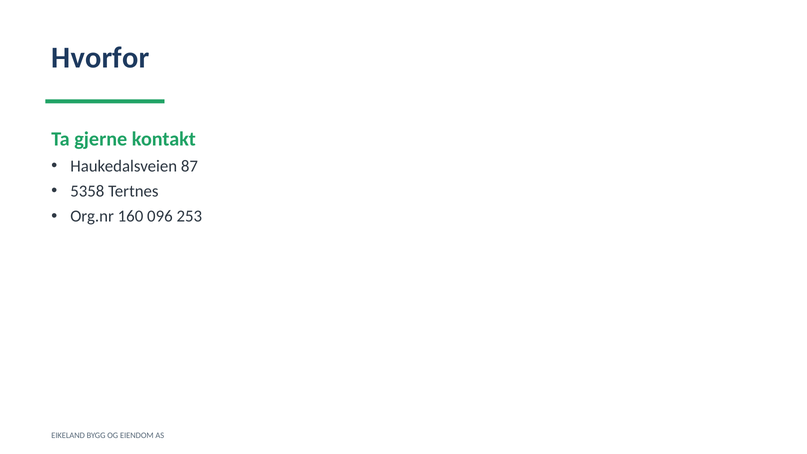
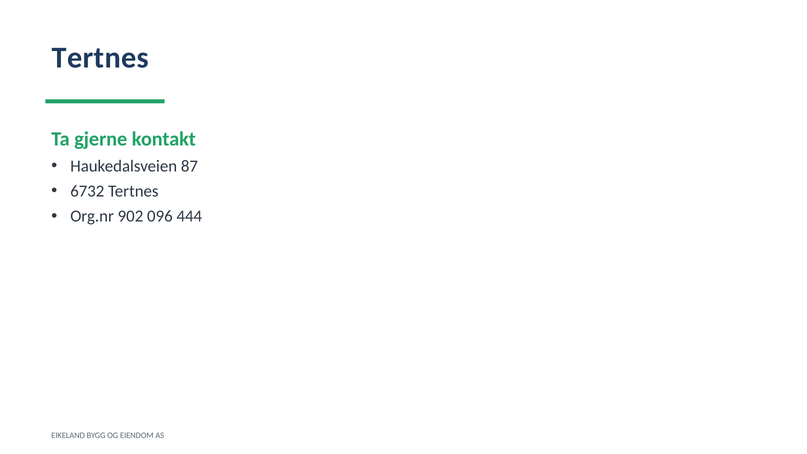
Hvorfor: Hvorfor -> Tertnes (100, 58)
5358: 5358 -> 6732 (87, 191)
160: 160 -> 902 (130, 216)
253: 253 -> 444 (189, 216)
